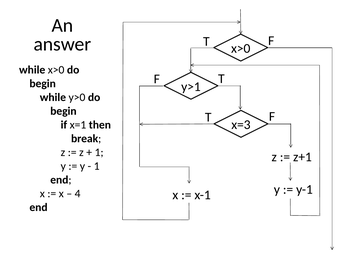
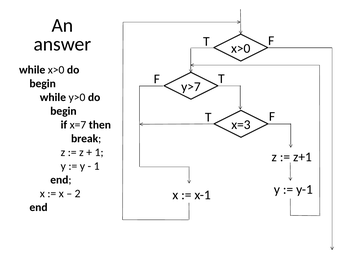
y>1: y>1 -> y>7 (191, 87)
x=1: x=1 -> x=7 (78, 125)
4: 4 -> 2 (78, 194)
